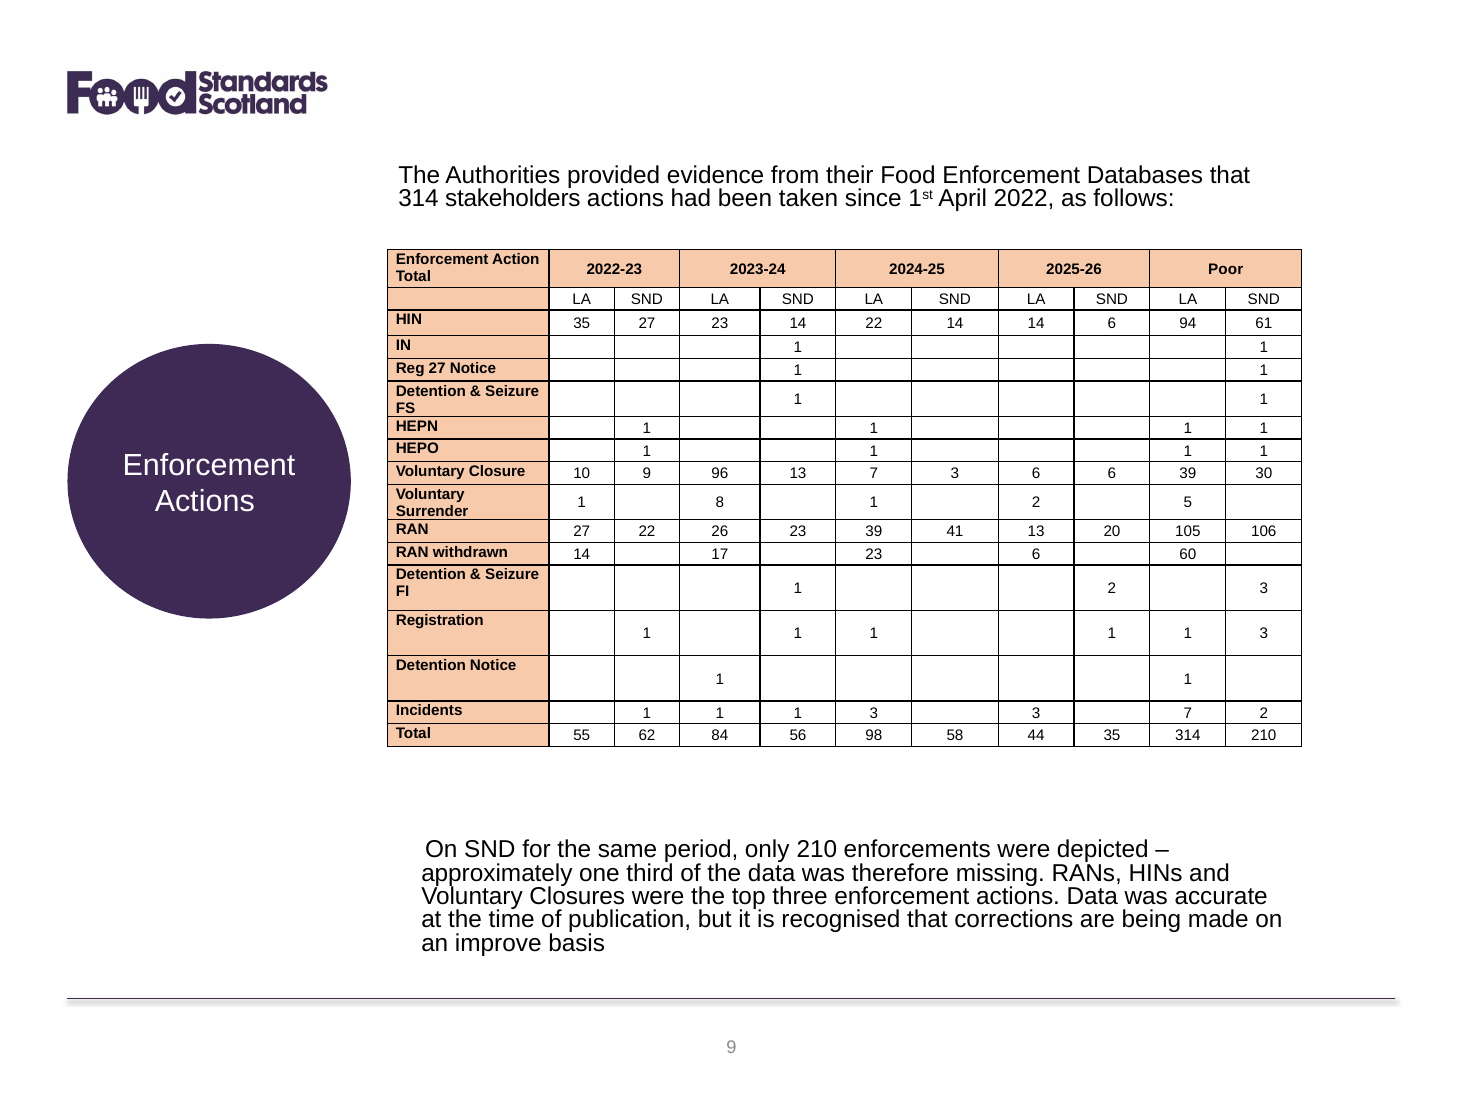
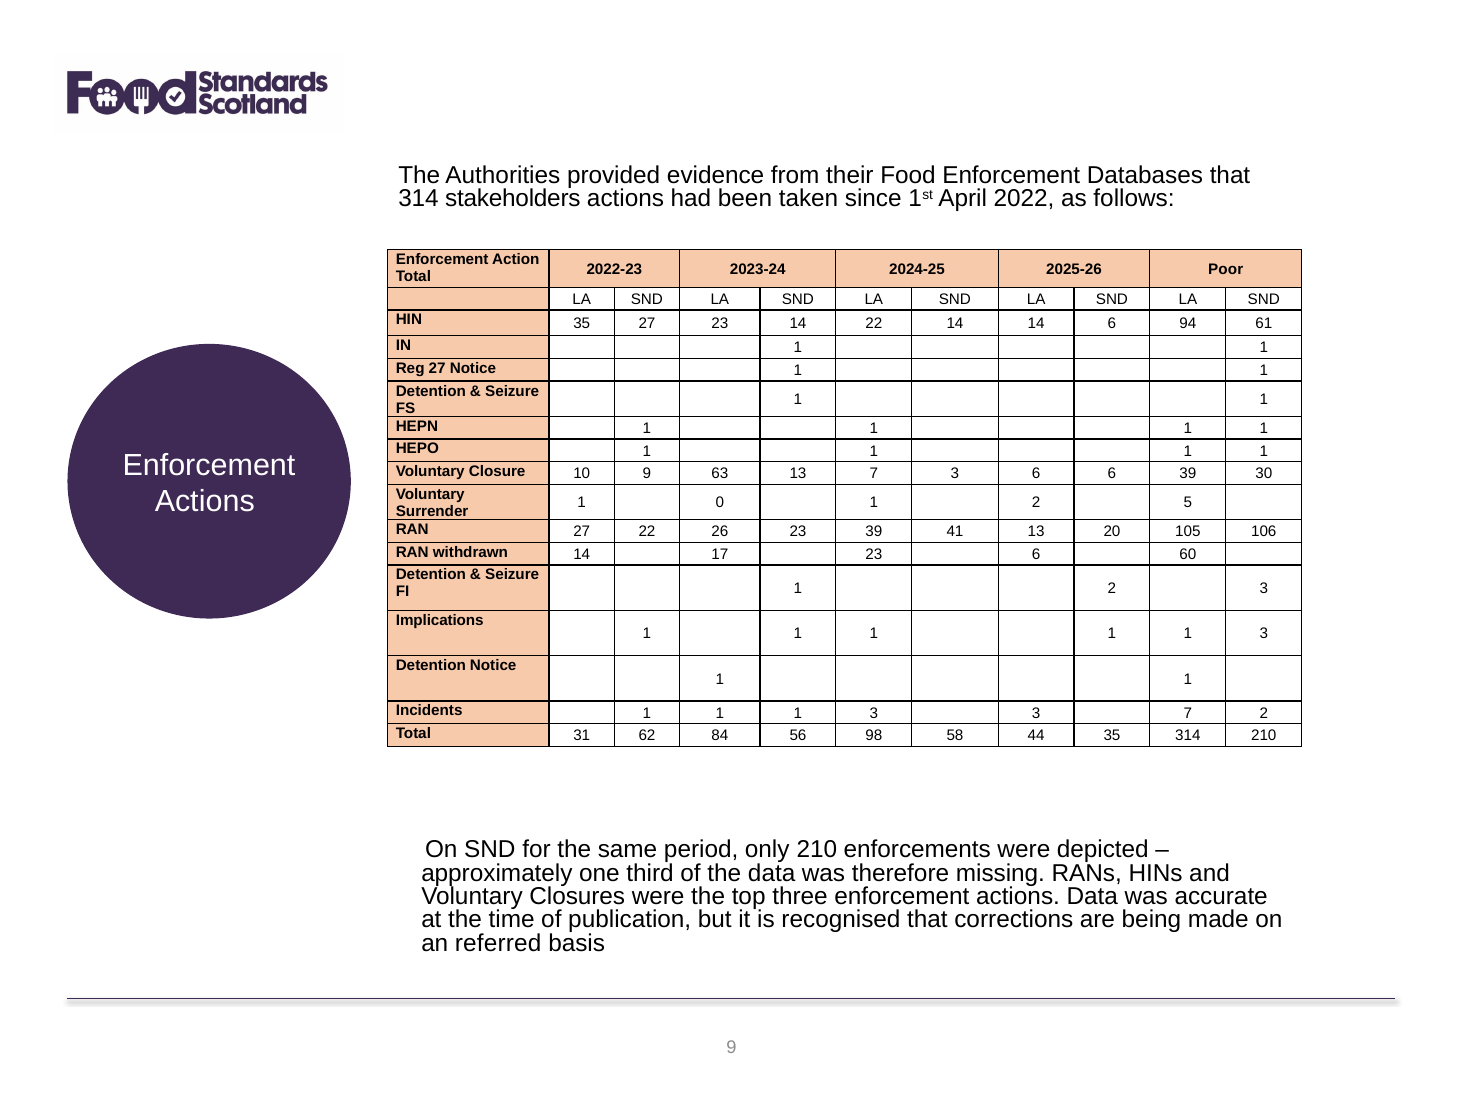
96: 96 -> 63 (720, 474)
8: 8 -> 0 (720, 503)
Registration: Registration -> Implications (440, 620)
55: 55 -> 31 (582, 736)
improve: improve -> referred (498, 943)
